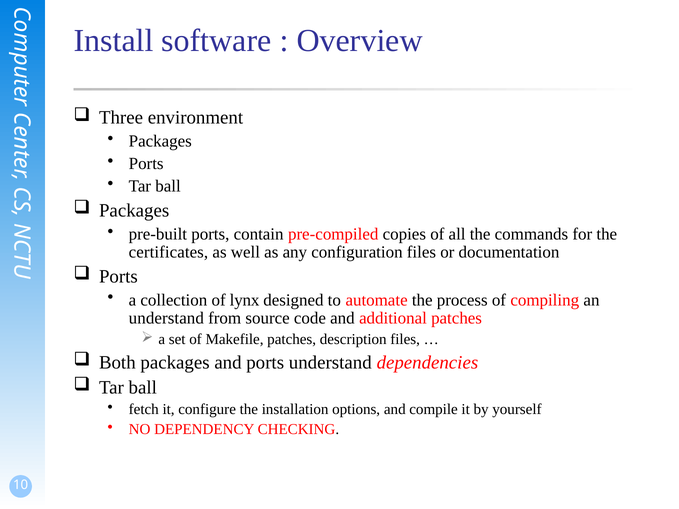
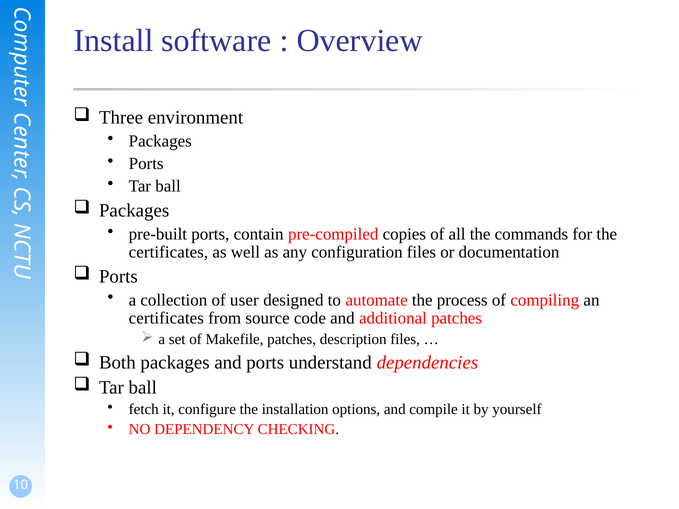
lynx: lynx -> user (244, 300)
understand: understand -> certificates (166, 318)
